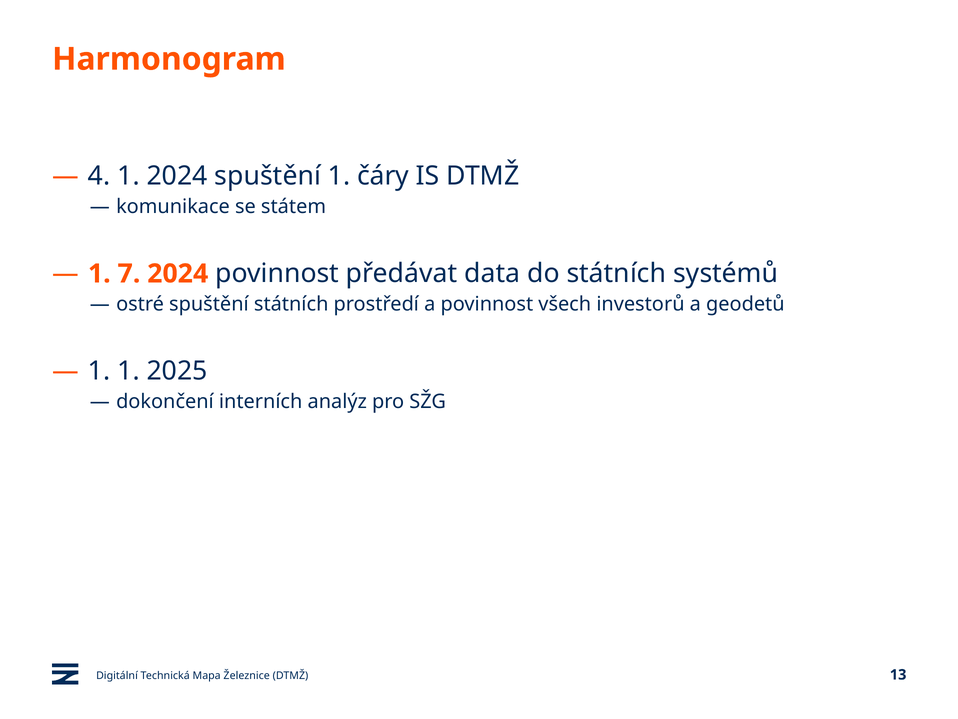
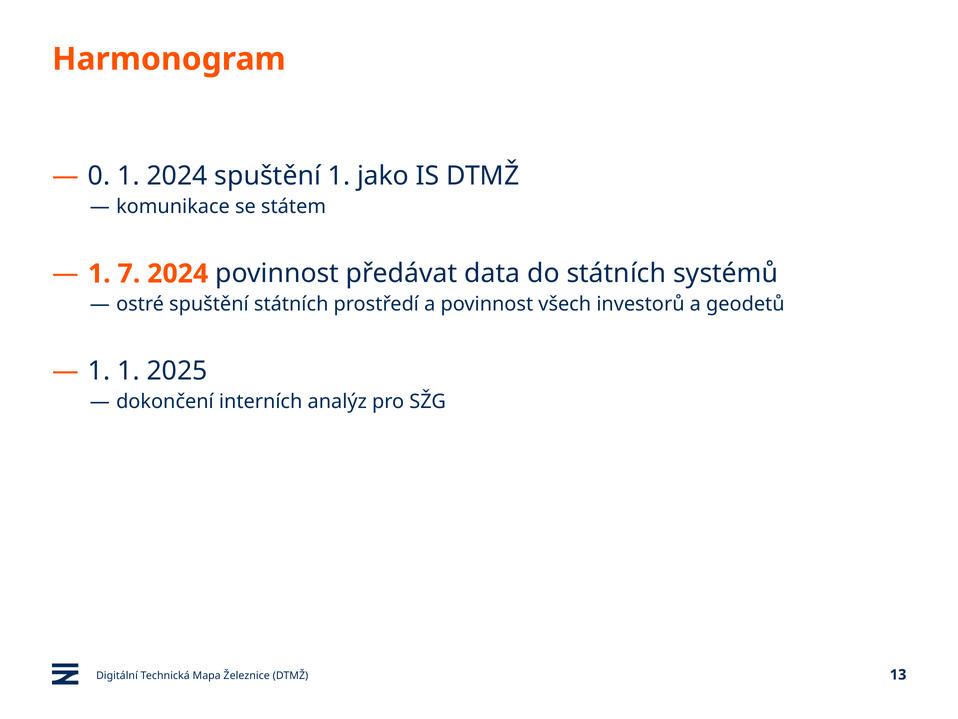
4: 4 -> 0 (99, 176)
čáry: čáry -> jako (383, 176)
